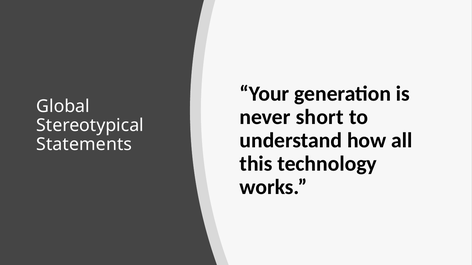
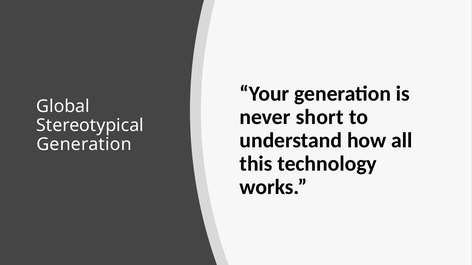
Statements: Statements -> Generation (84, 145)
